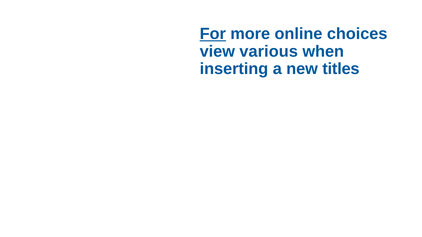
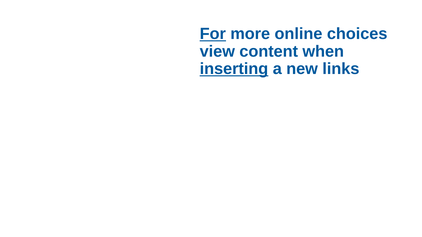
various: various -> content (269, 51)
inserting underline: none -> present (234, 69)
titles: titles -> links (341, 69)
